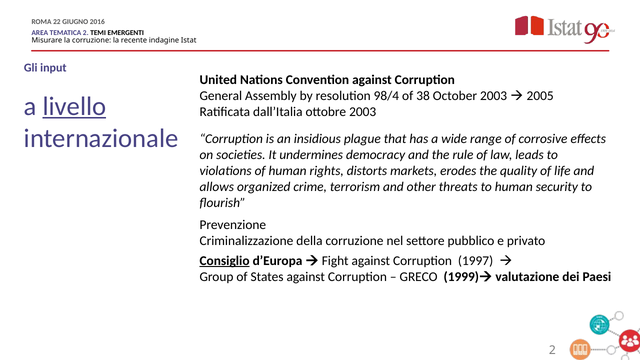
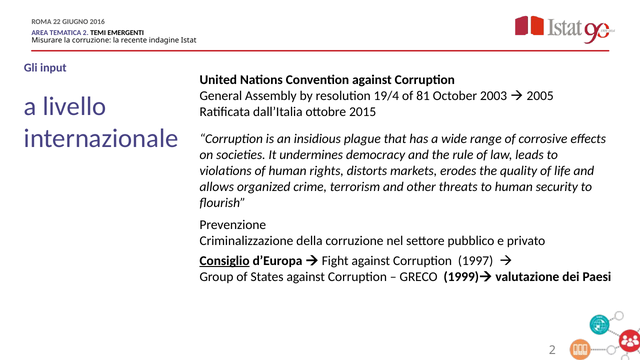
98/4: 98/4 -> 19/4 (386, 96)
38: 38 -> 81 (423, 96)
livello underline: present -> none (74, 106)
ottobre 2003: 2003 -> 2015 (363, 112)
